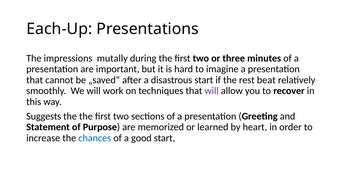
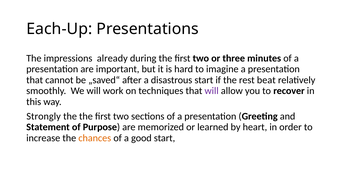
mutally: mutally -> already (112, 58)
Suggests: Suggests -> Strongly (44, 116)
chances colour: blue -> orange (95, 138)
